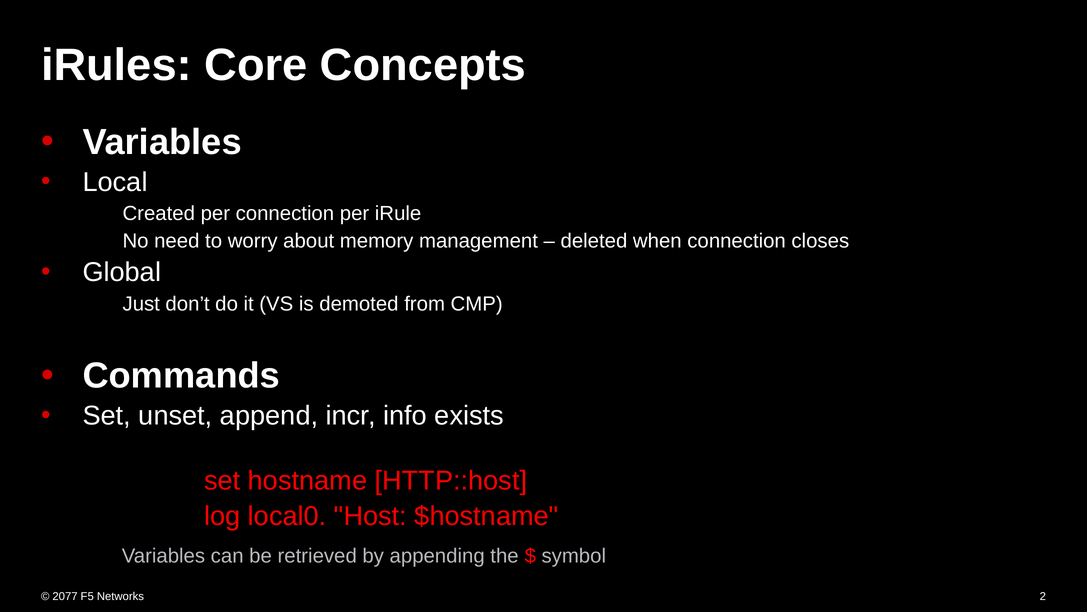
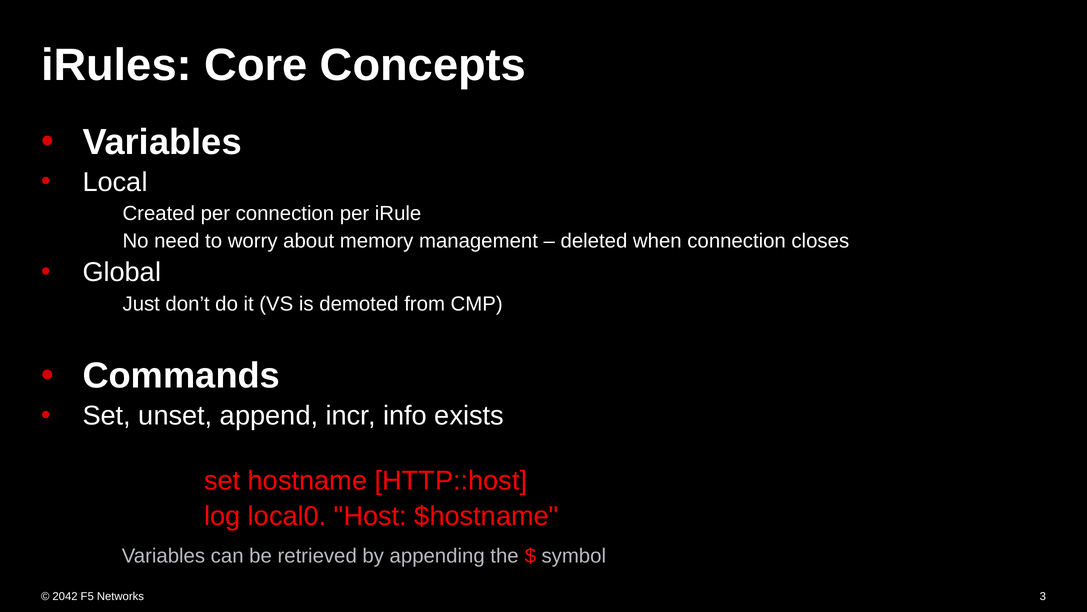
2077: 2077 -> 2042 (65, 596)
2: 2 -> 3 (1043, 596)
